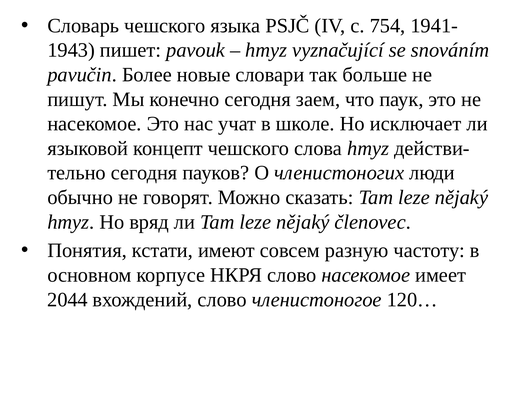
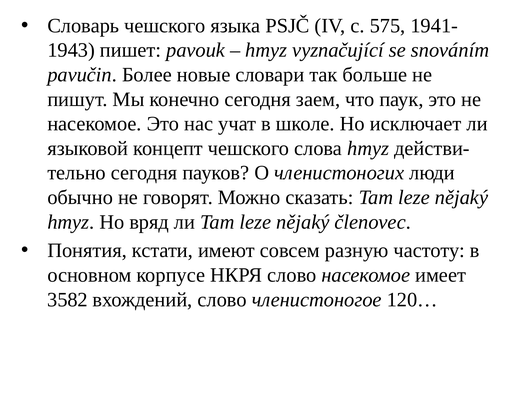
754: 754 -> 575 (388, 26)
2044: 2044 -> 3582 (67, 299)
